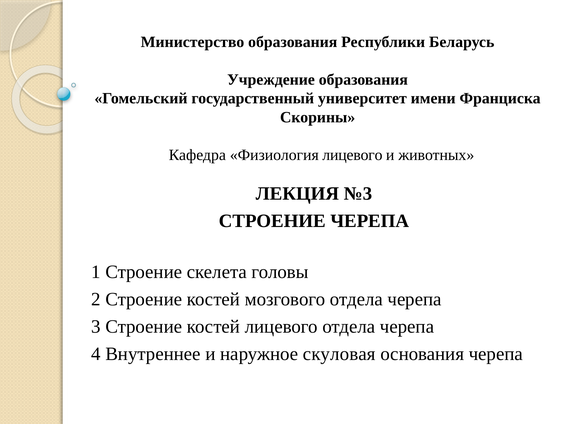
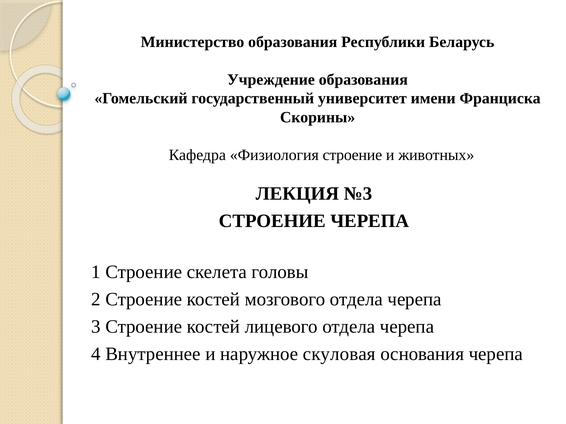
Физиология лицевого: лицевого -> строение (352, 155)
